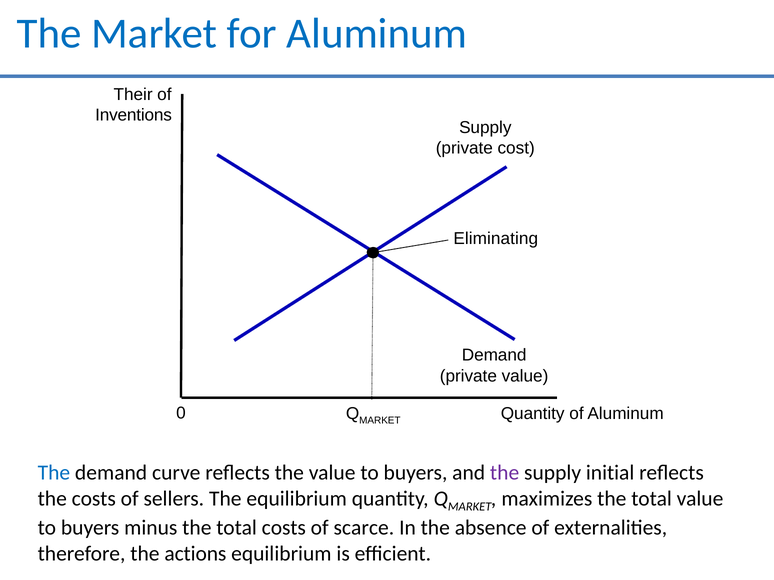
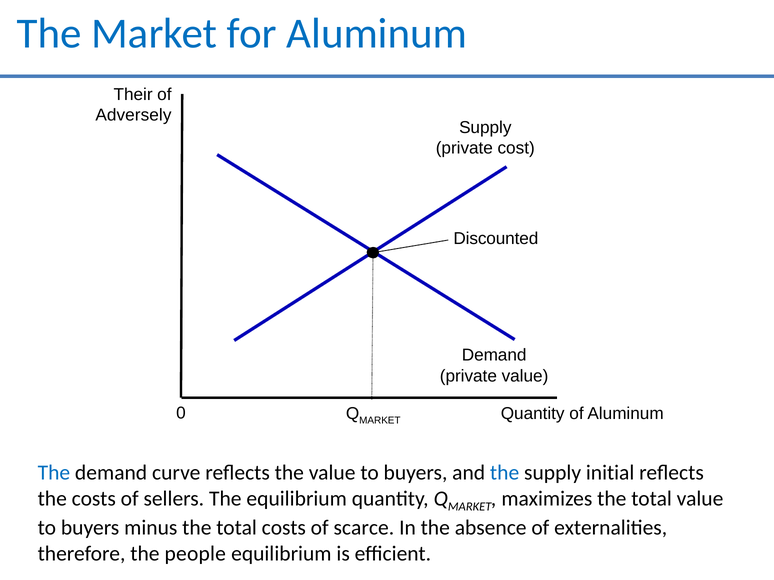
Inventions: Inventions -> Adversely (133, 115)
Eliminating: Eliminating -> Discounted (496, 239)
the colour: purple -> blue (505, 473)
actions: actions -> people (195, 554)
